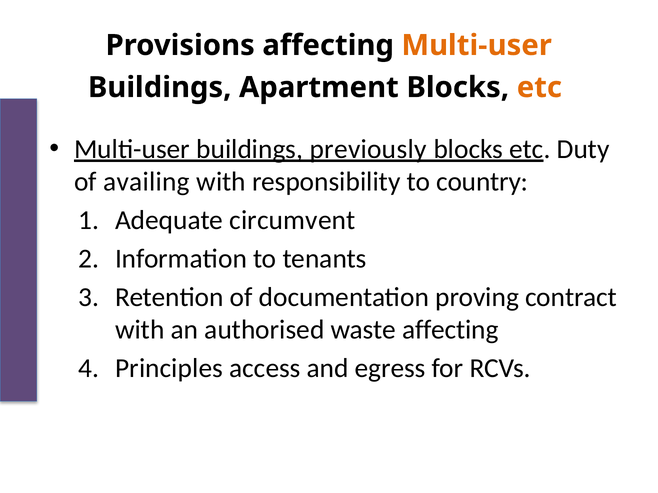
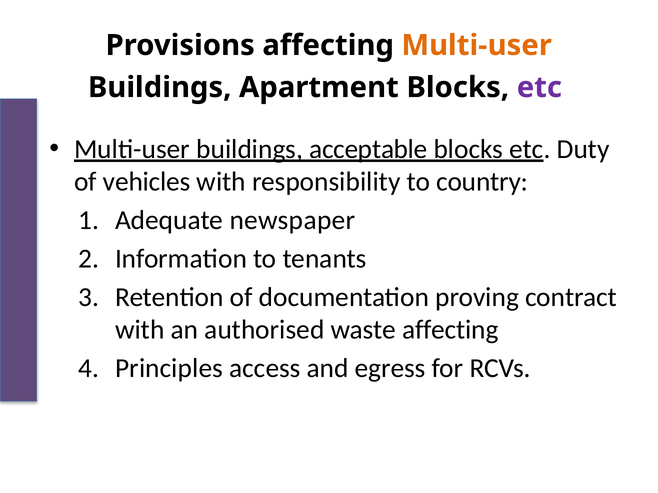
etc colour: orange -> purple (539, 87)
previously: previously -> acceptable (368, 149)
availing: availing -> vehicles (147, 182)
circumvent: circumvent -> newspaper (292, 221)
